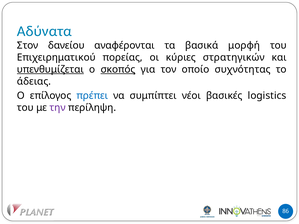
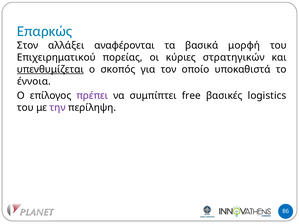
Αδύνατα: Αδύνατα -> Επαρκώς (44, 31)
δανείου: δανείου -> αλλάξει (66, 46)
σκοπός underline: present -> none (118, 69)
συχνότητας: συχνότητας -> υποκαθιστά (243, 69)
άδειας: άδειας -> έννοια (34, 81)
πρέπει colour: blue -> purple (92, 96)
νέοι: νέοι -> free (191, 96)
